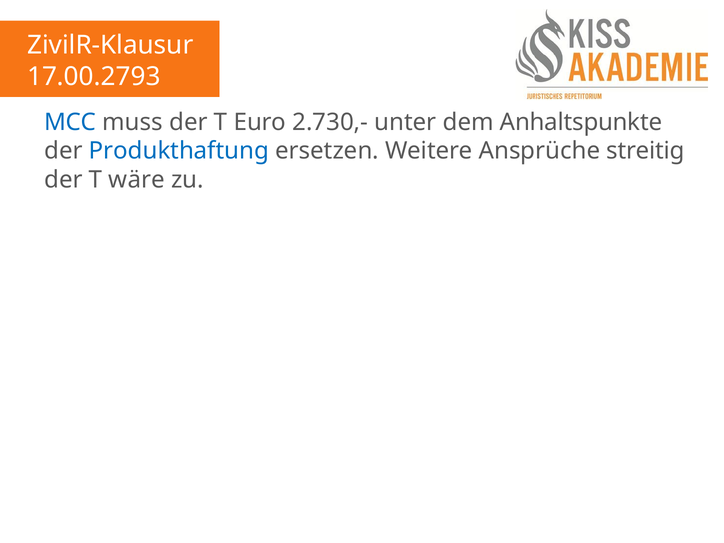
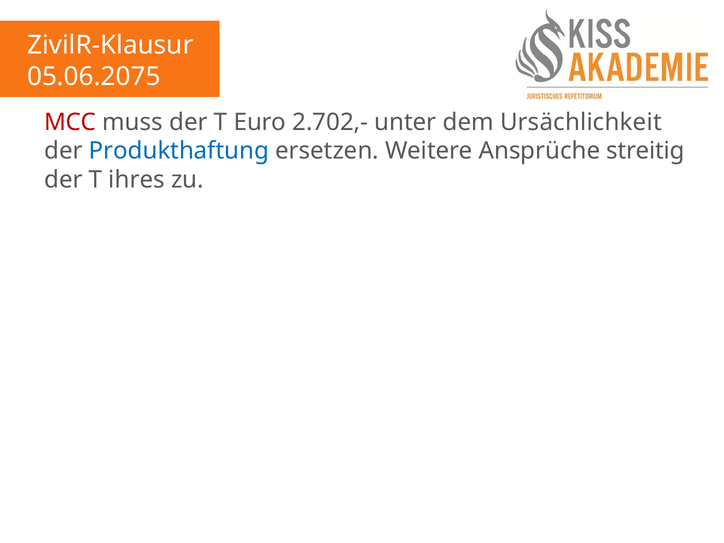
17.00.2793: 17.00.2793 -> 05.06.2075 (94, 76)
MCC colour: blue -> red (70, 122)
2.730,-: 2.730,- -> 2.702,- (330, 122)
Anhaltspunkte: Anhaltspunkte -> Ursächlichkeit (581, 122)
wäre: wäre -> ihres (137, 180)
